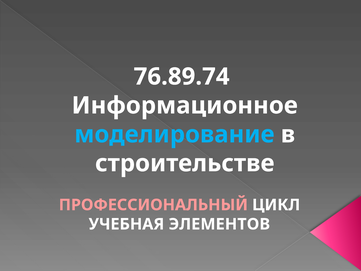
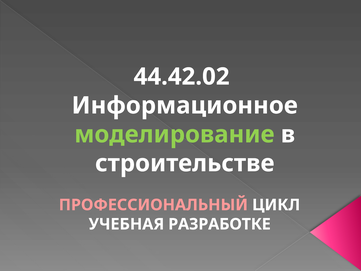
76.89.74: 76.89.74 -> 44.42.02 (182, 77)
моделирование colour: light blue -> light green (174, 134)
ЭЛЕМЕНТОВ: ЭЛЕМЕНТОВ -> РАЗРАБОТКЕ (219, 224)
